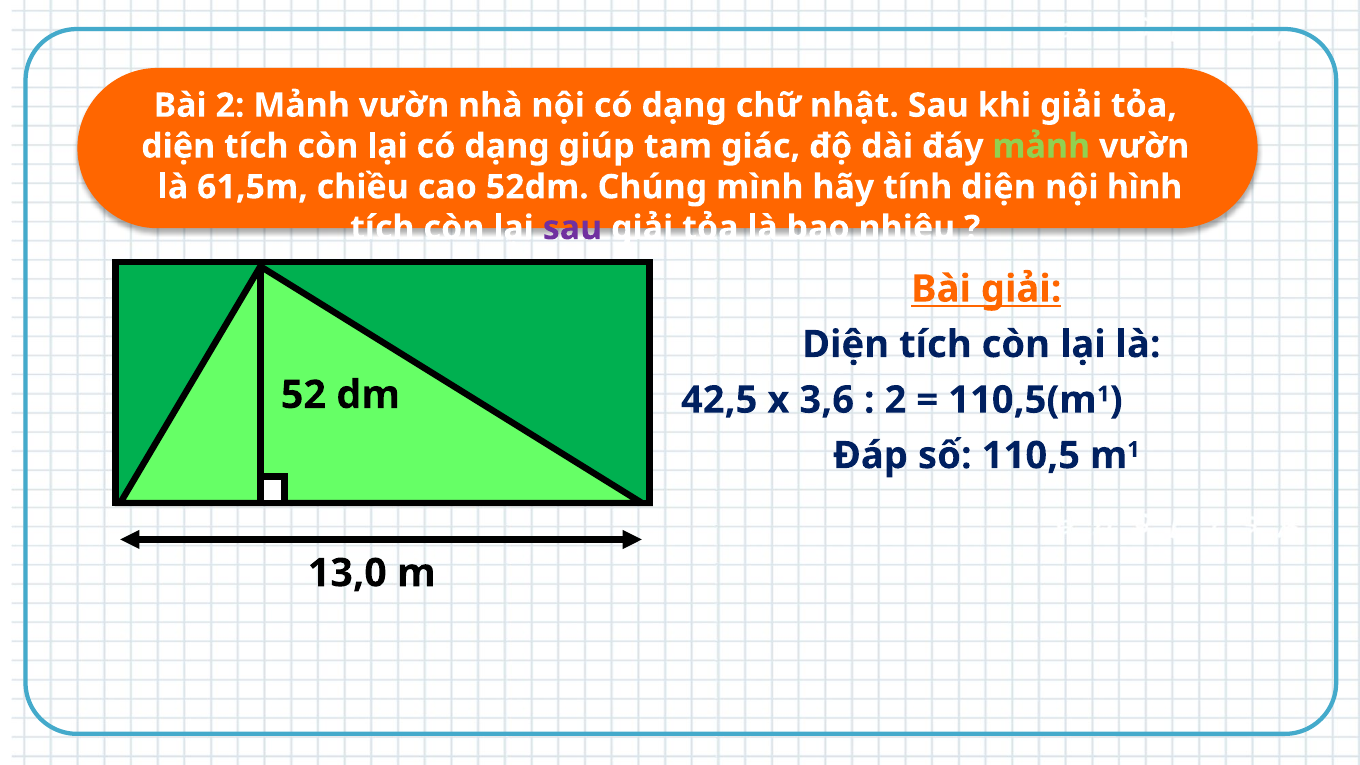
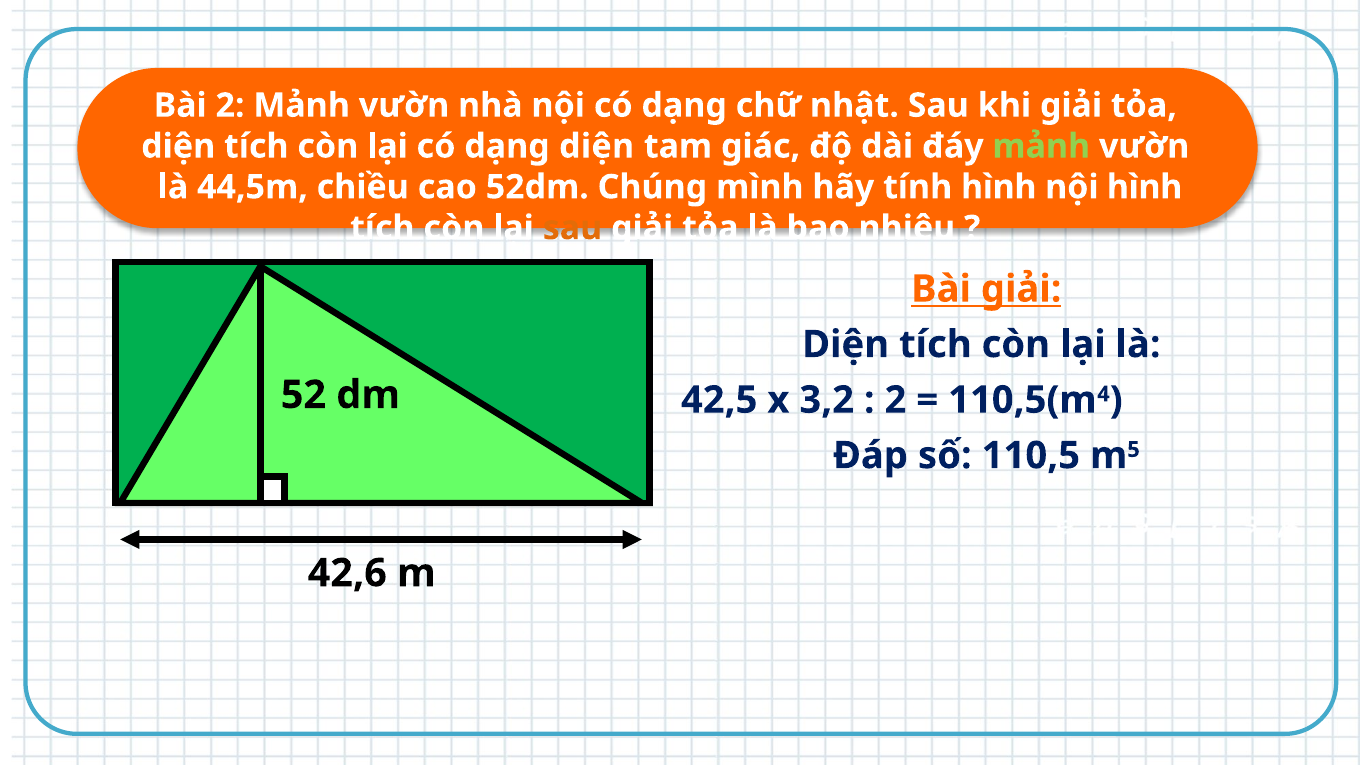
dạng giúp: giúp -> diện (597, 146)
61,5m: 61,5m -> 44,5m (252, 187)
tính diện: diện -> hình (999, 187)
sau colour: purple -> orange (572, 228)
3,6: 3,6 -> 3,2 (827, 400)
1: 1 -> 4 (1103, 394)
m 1: 1 -> 5 (1134, 450)
13,0: 13,0 -> 42,6 (347, 573)
